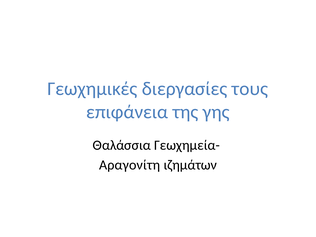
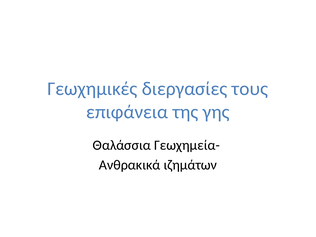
Αραγονίτη: Αραγονίτη -> Ανθρακικά (130, 165)
